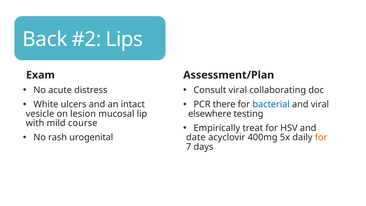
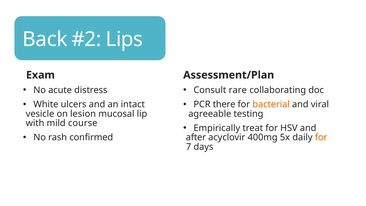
Consult viral: viral -> rare (238, 90)
bacterial colour: blue -> orange (271, 104)
elsewhere: elsewhere -> agreeable (210, 114)
urogenital: urogenital -> confirmed (91, 137)
date: date -> after (196, 137)
